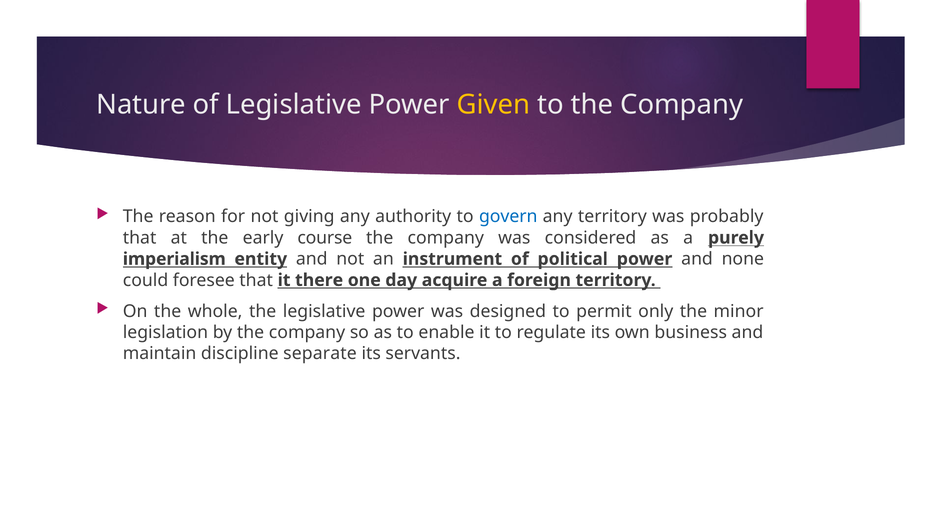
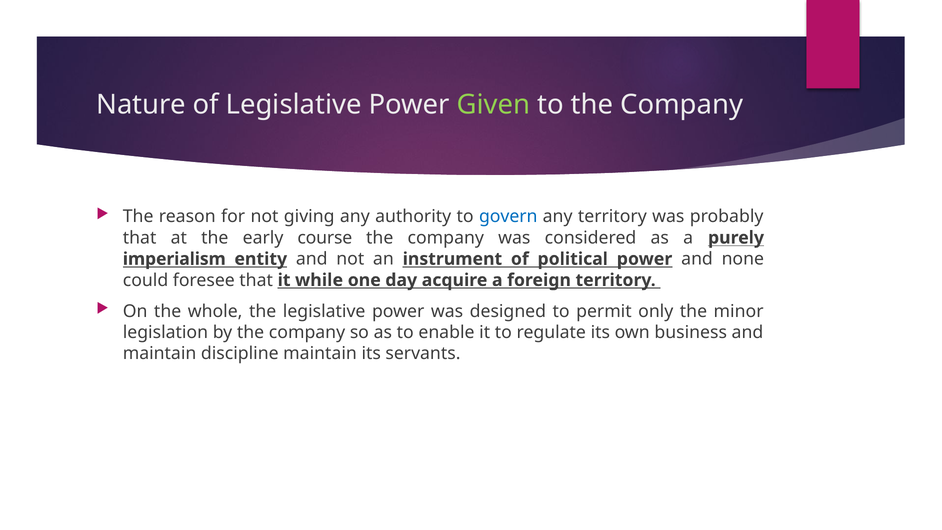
Given colour: yellow -> light green (494, 104)
there: there -> while (319, 280)
discipline separate: separate -> maintain (320, 354)
